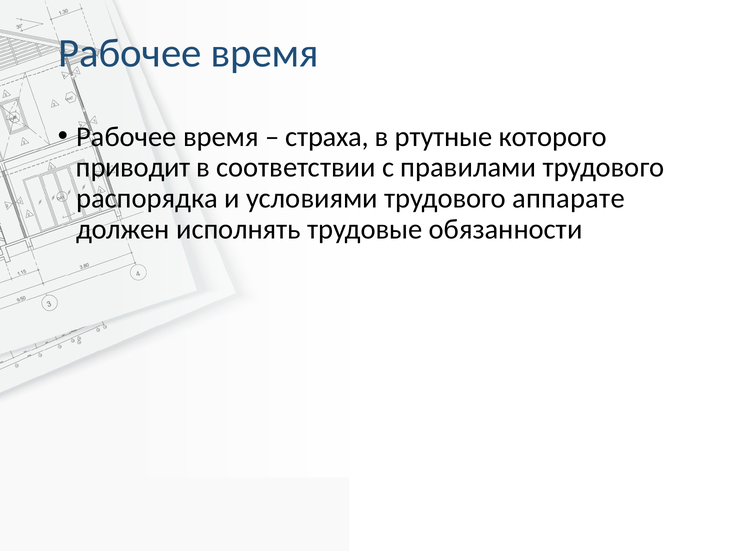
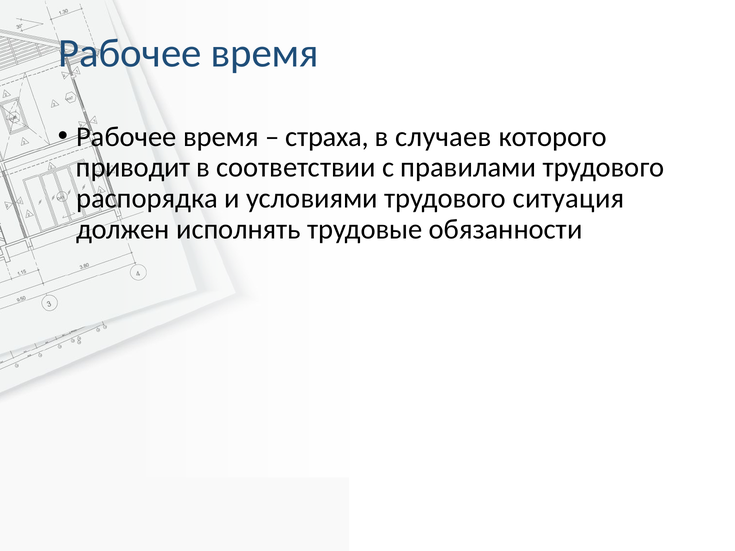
ртутные: ртутные -> случаев (443, 137)
аппарате: аппарате -> ситуация (569, 199)
